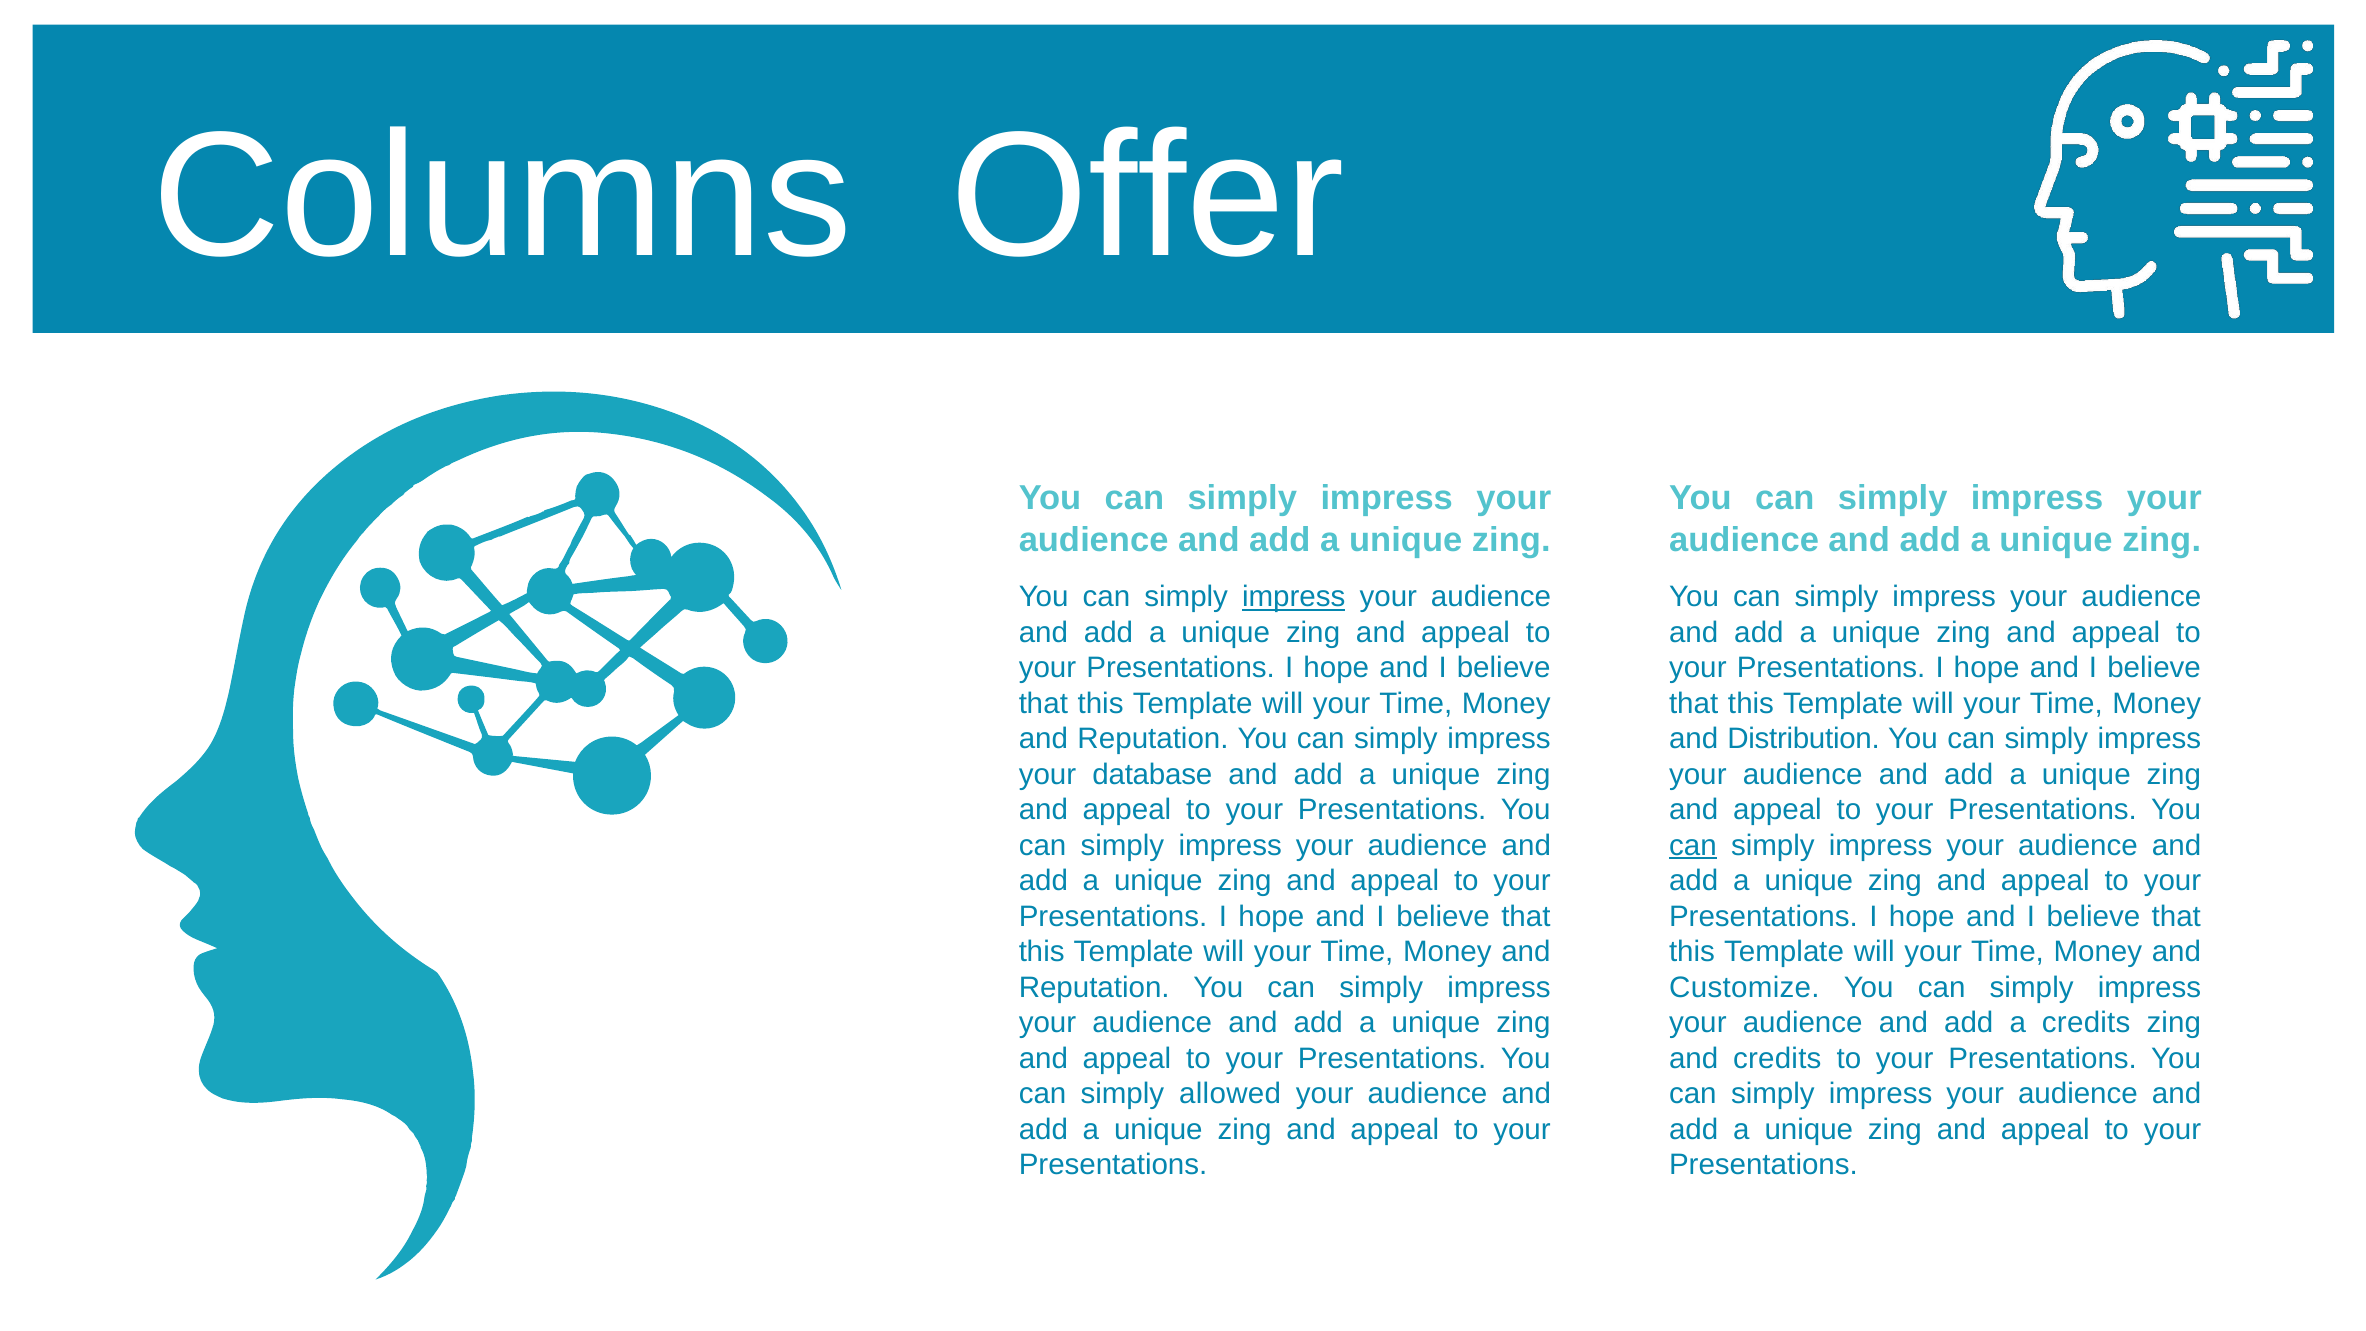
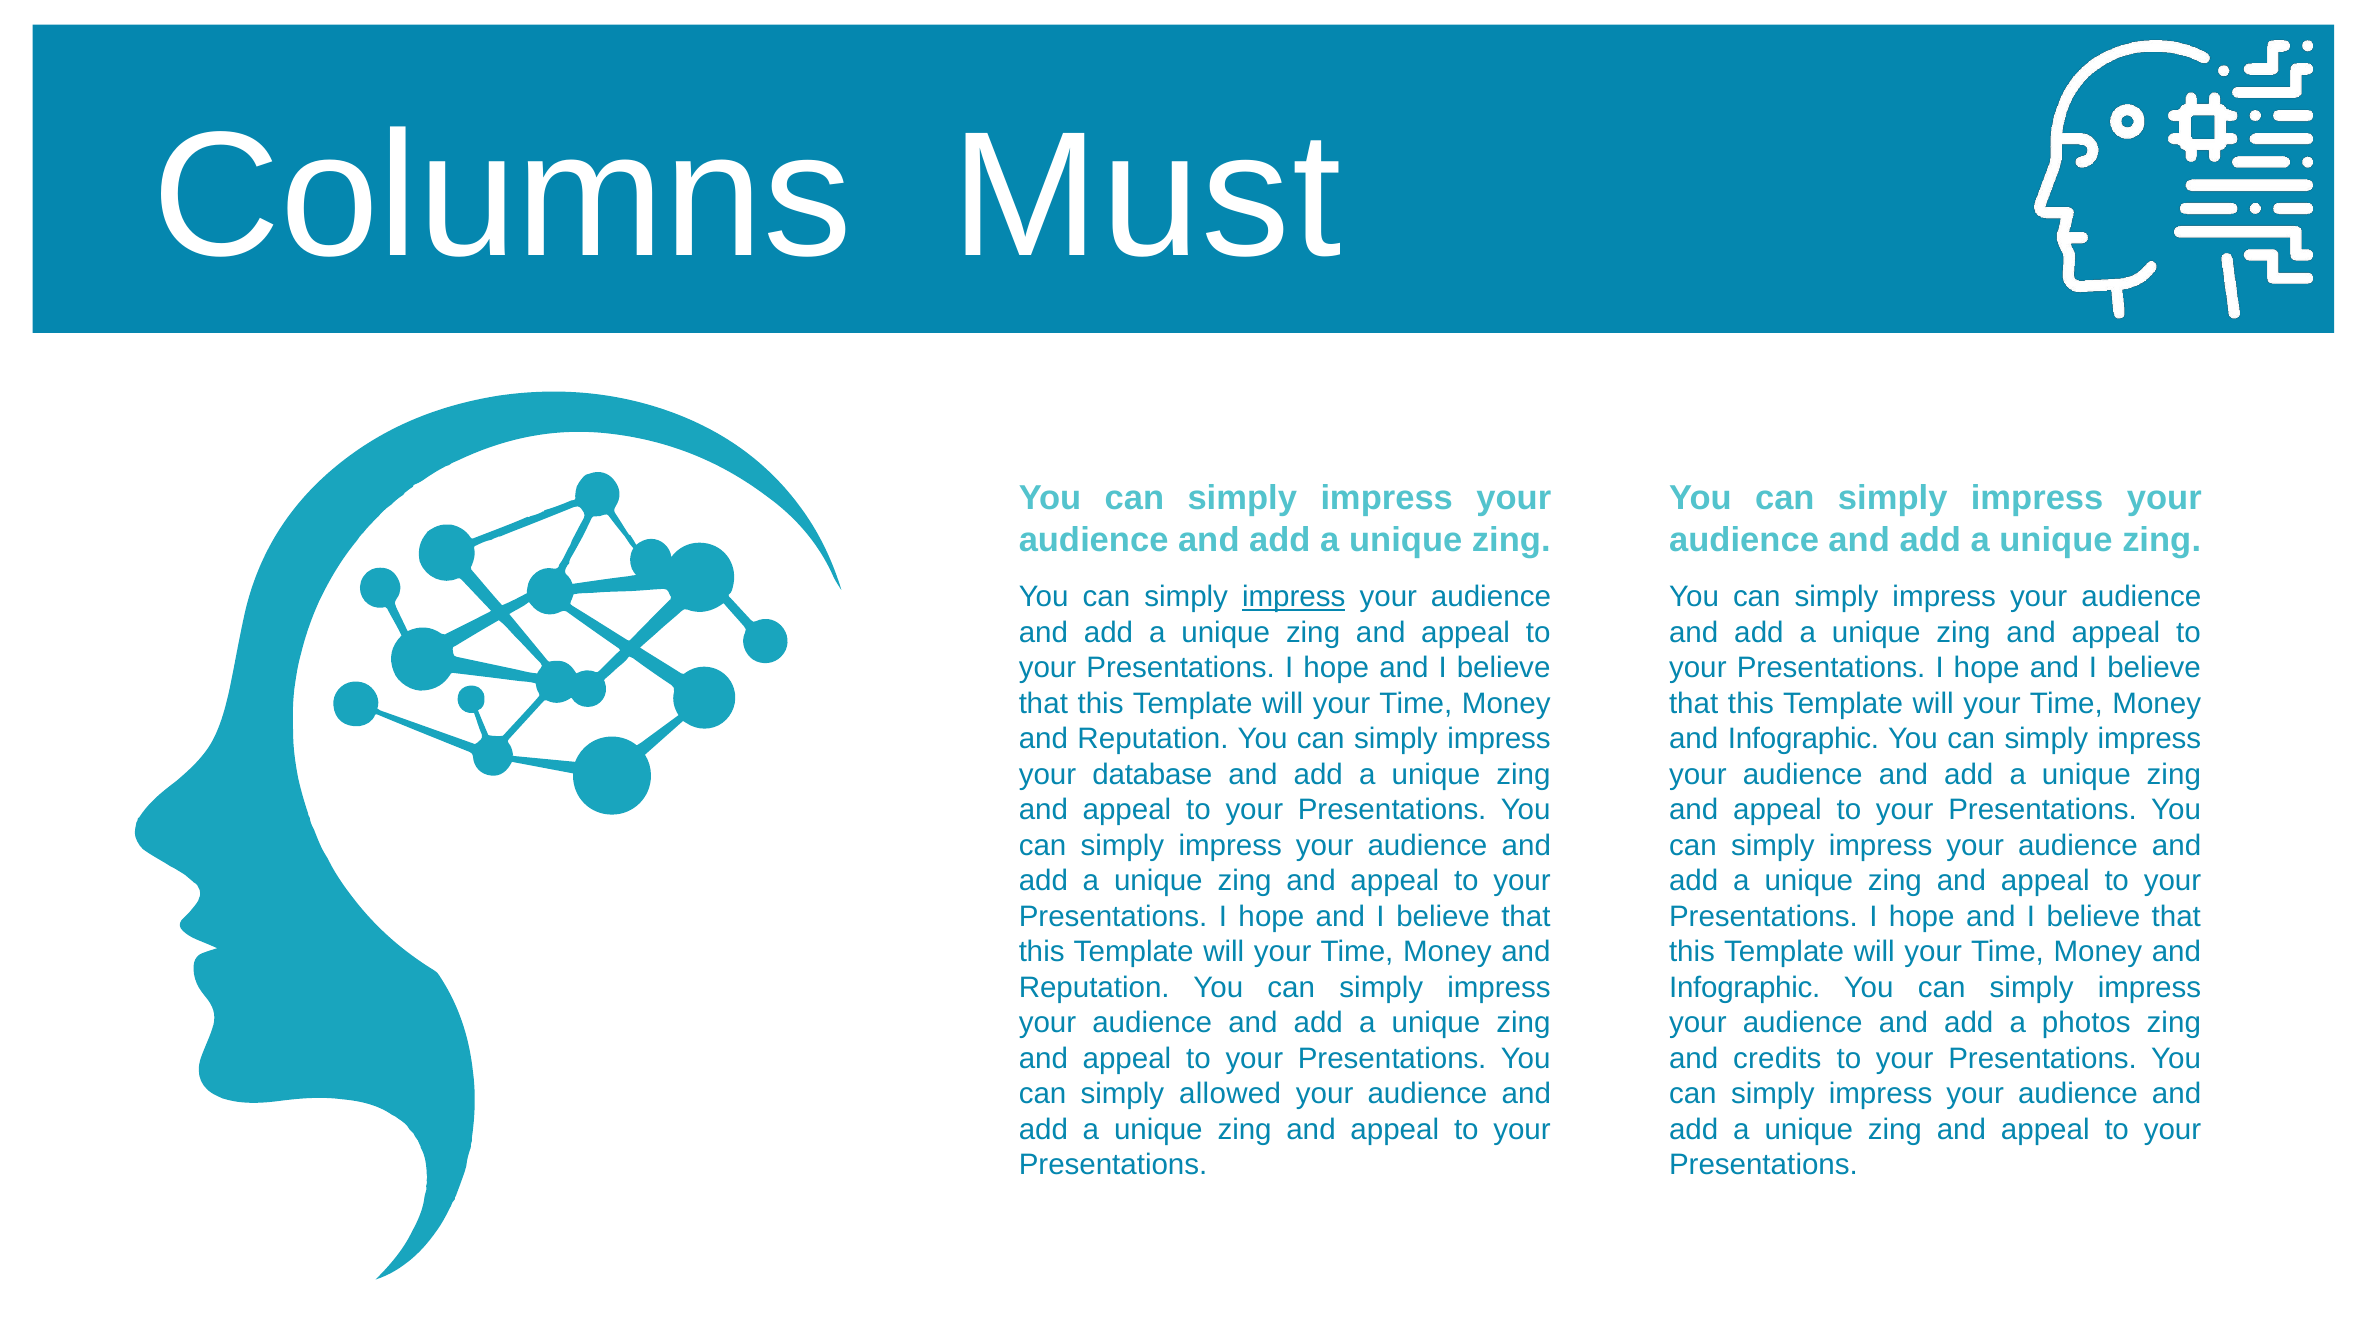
Offer: Offer -> Must (1147, 197)
Distribution: Distribution -> Infographic (1804, 739)
can underline: present -> none (1693, 845)
Customize: Customize -> Infographic (1745, 987)
a credits: credits -> photos (2086, 1023)
